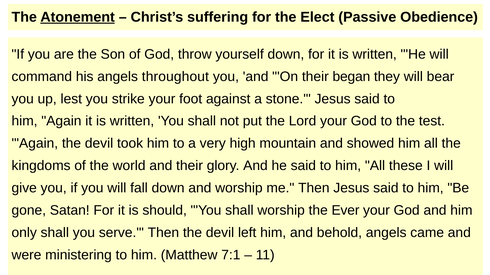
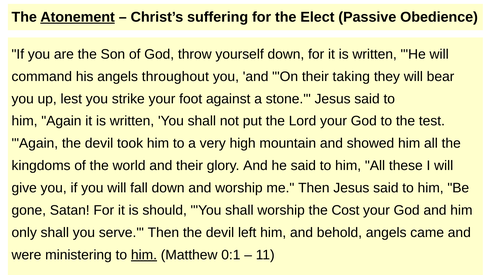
began: began -> taking (351, 77)
Ever: Ever -> Cost (345, 211)
him underline: none -> present (144, 255)
7:1: 7:1 -> 0:1 (231, 255)
